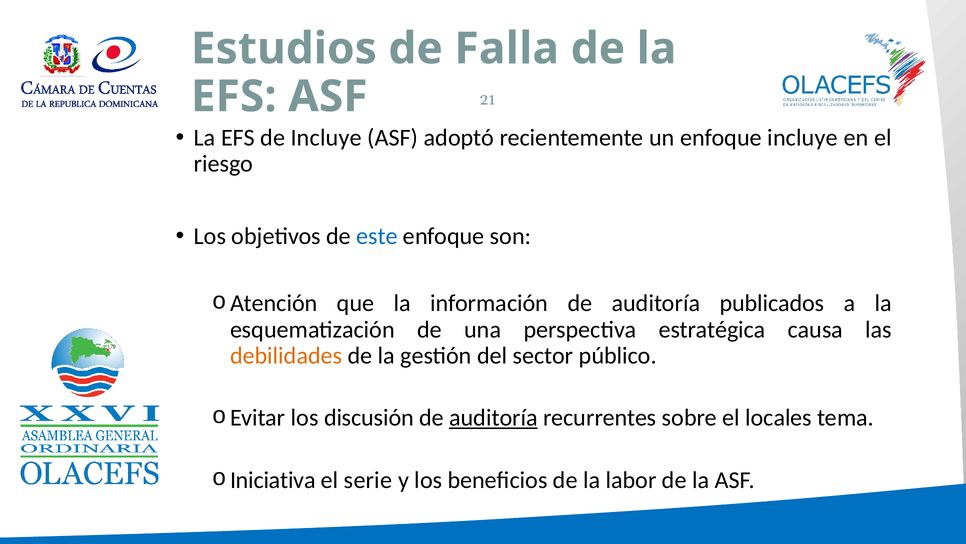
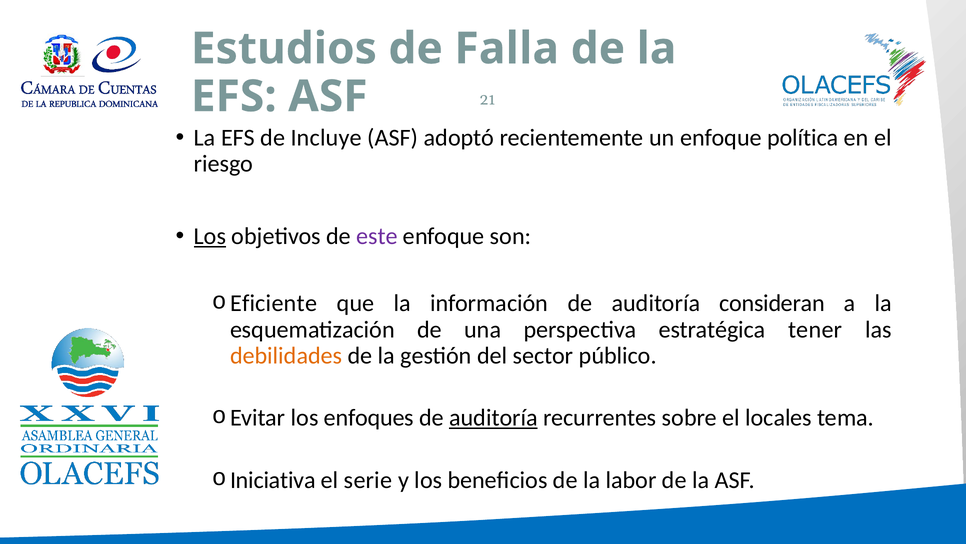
enfoque incluye: incluye -> política (803, 138)
Los underline: none -> present (210, 236)
este colour: blue -> purple (377, 236)
Atención: Atención -> Eficiente (274, 303)
publicados: publicados -> consideran (772, 303)
causa: causa -> tener (815, 329)
discusión: discusión -> enfoques (369, 417)
